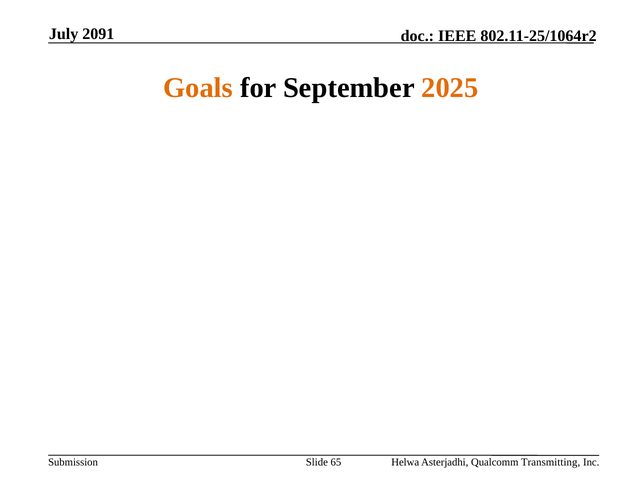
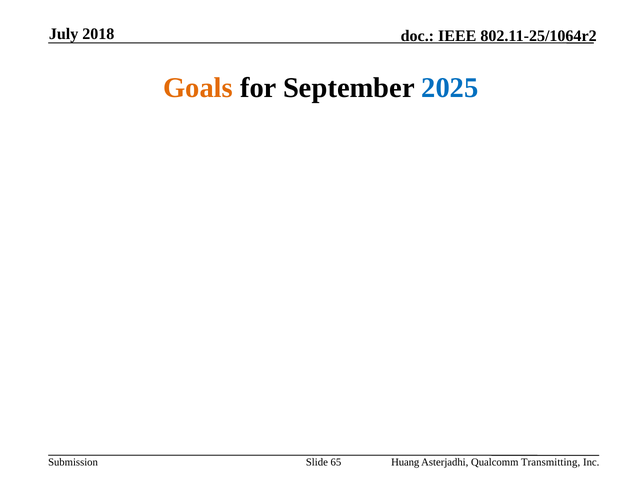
2091: 2091 -> 2018 (98, 34)
2025 colour: orange -> blue (450, 88)
Helwa: Helwa -> Huang (405, 462)
